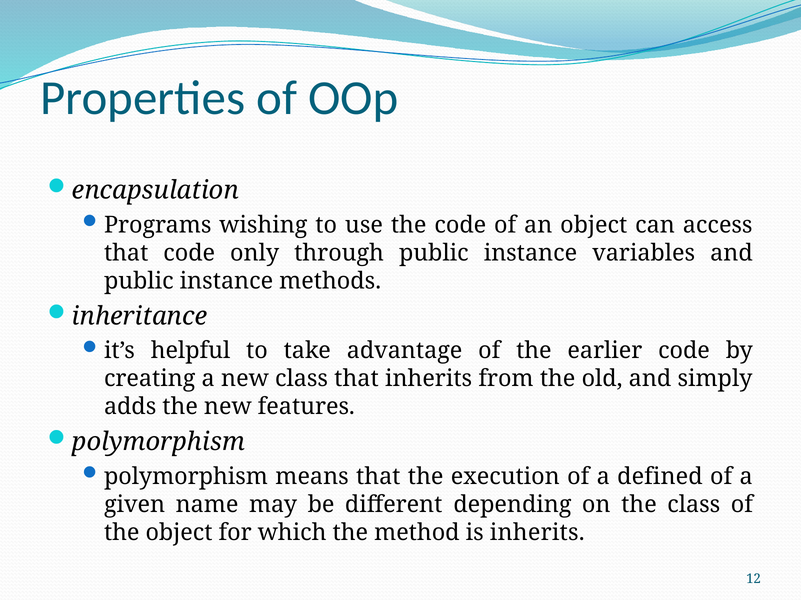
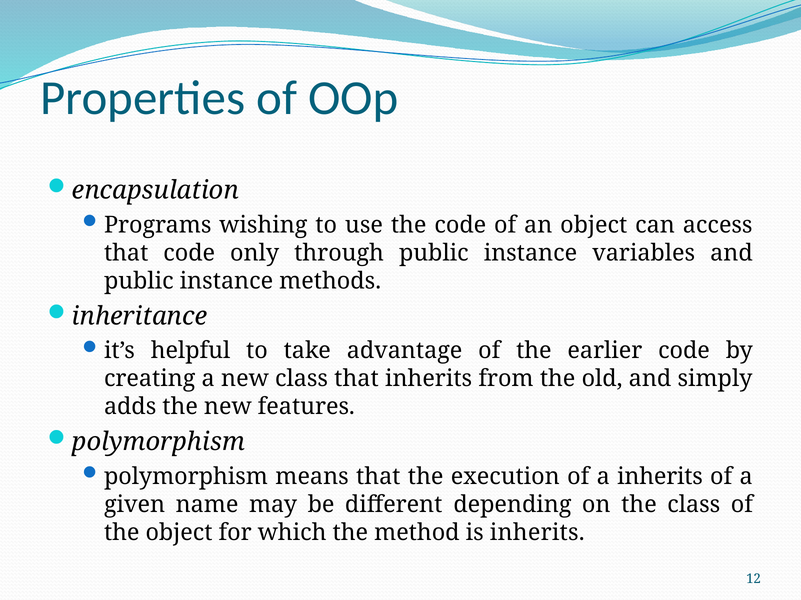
a defined: defined -> inherits (660, 477)
